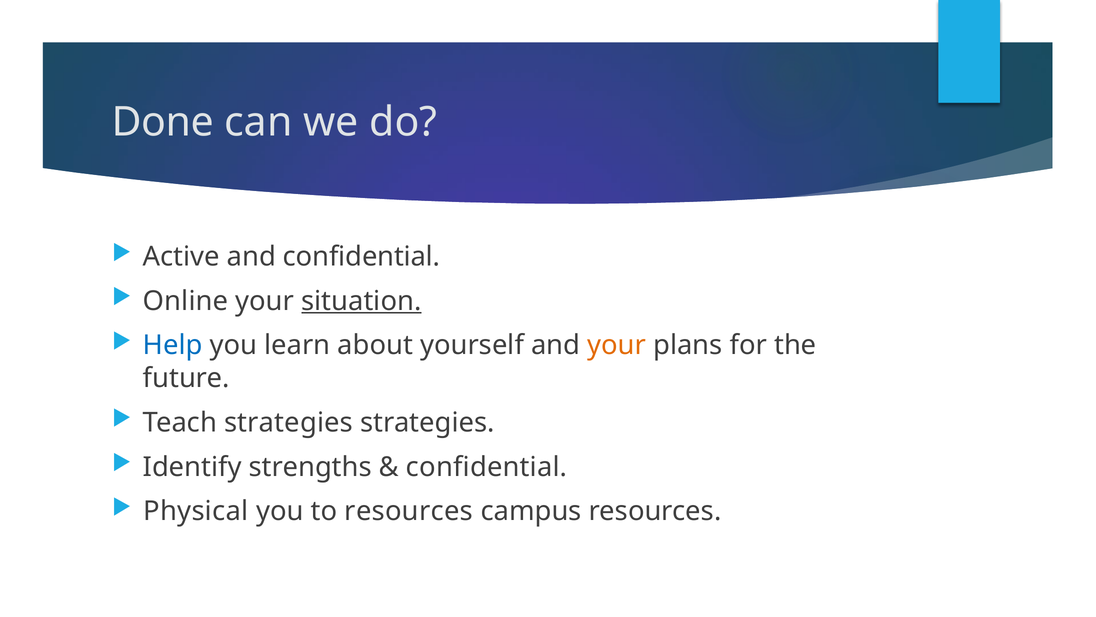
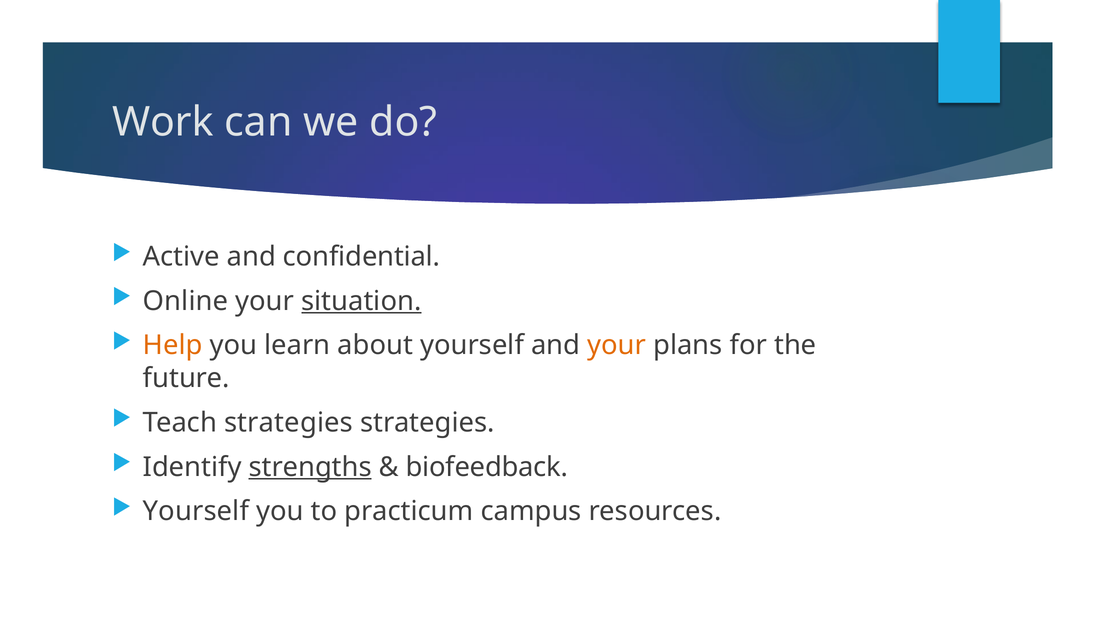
Done: Done -> Work (163, 122)
Help colour: blue -> orange (173, 345)
strengths underline: none -> present (310, 467)
confidential: confidential -> biofeedback (487, 467)
Physical: Physical -> Yourself (196, 511)
to resources: resources -> practicum (409, 511)
